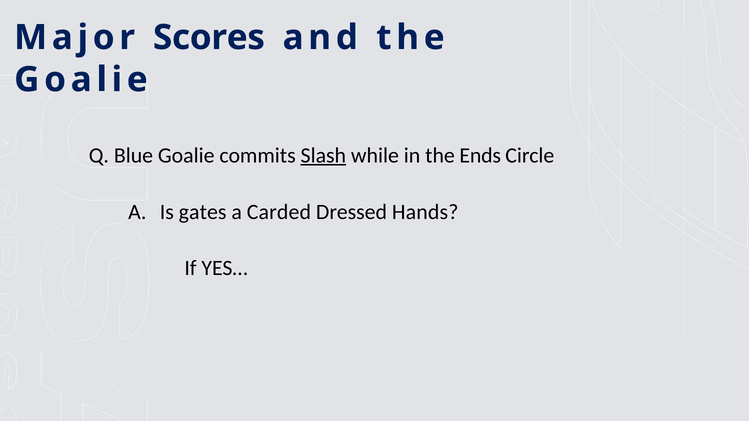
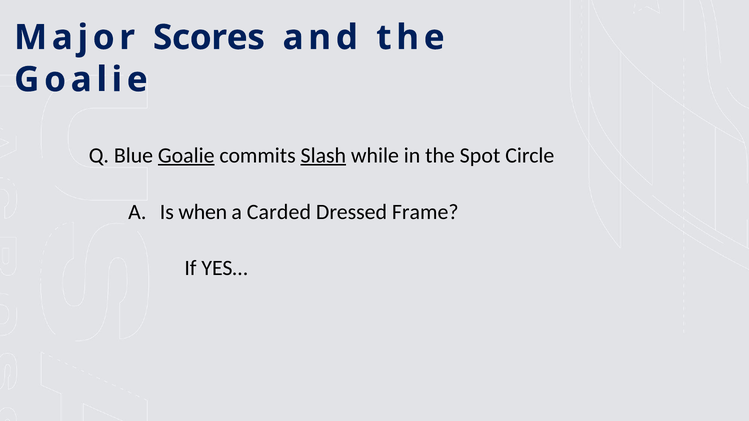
Goalie underline: none -> present (186, 156)
Ends: Ends -> Spot (480, 156)
gates: gates -> when (203, 212)
Hands: Hands -> Frame (425, 212)
